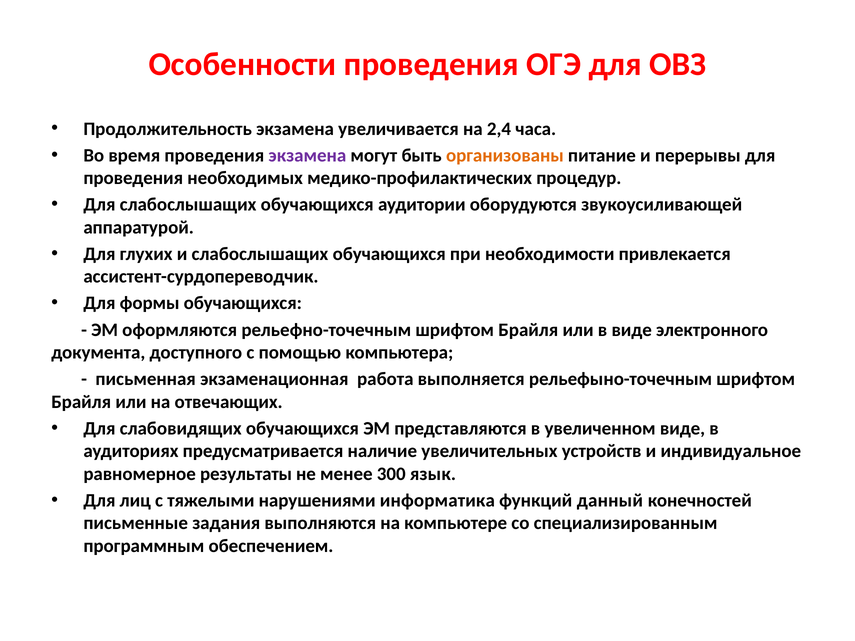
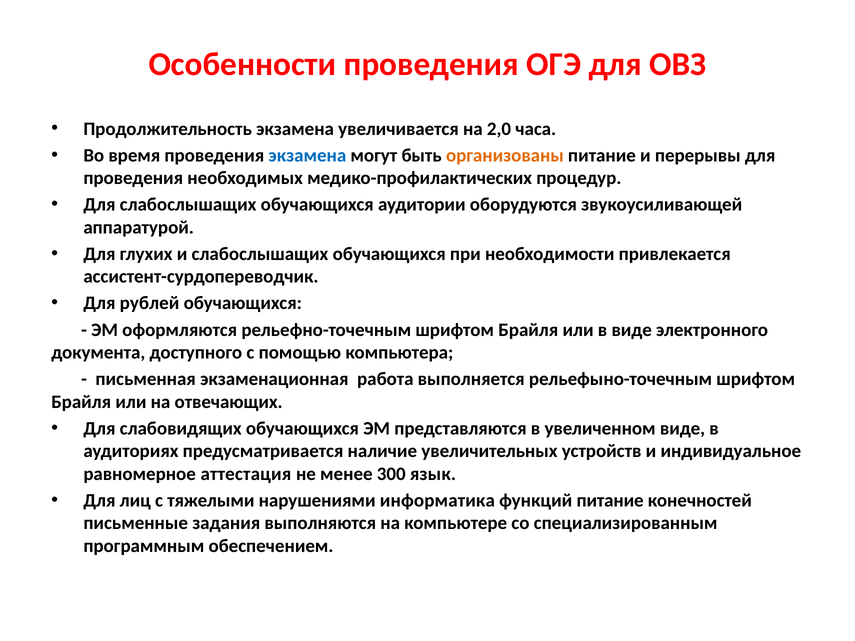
2,4: 2,4 -> 2,0 (499, 129)
экзамена colour: purple -> blue (307, 155)
формы: формы -> рублей (150, 303)
результаты: результаты -> аттестация (246, 474)
функций данный: данный -> питание (610, 501)
